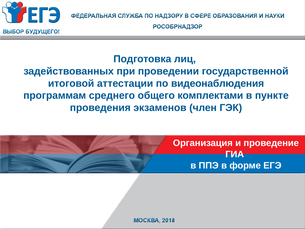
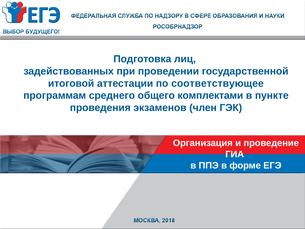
видеонаблюдения: видеонаблюдения -> соответствующее (217, 83)
